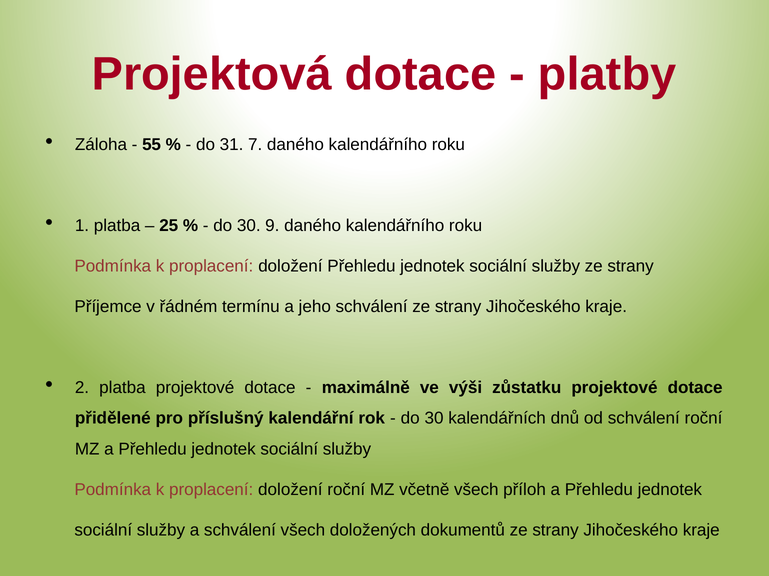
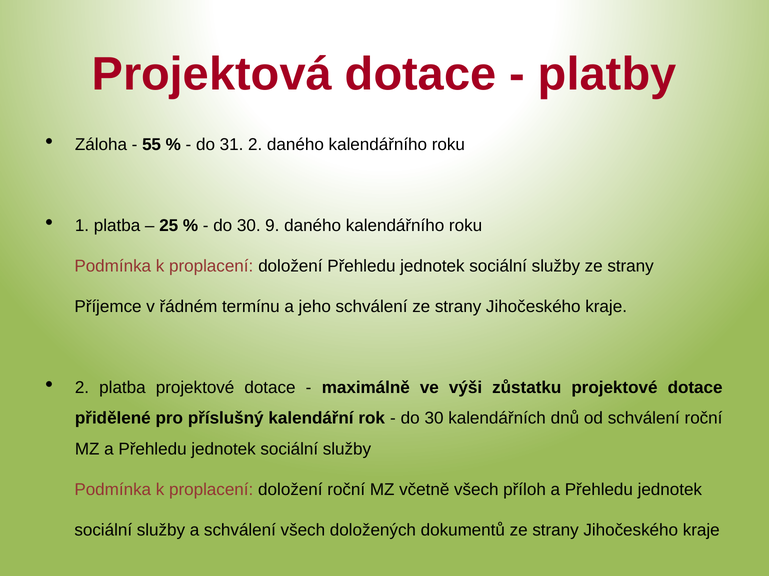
31 7: 7 -> 2 (255, 145)
